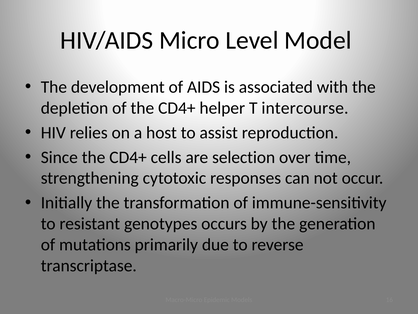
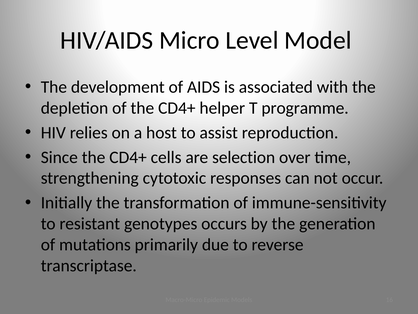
intercourse: intercourse -> programme (305, 108)
